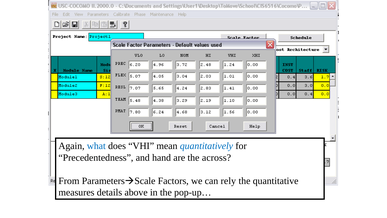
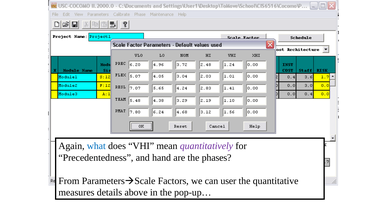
quantitatively colour: blue -> purple (206, 146)
across: across -> phases (217, 157)
rely: rely -> user (228, 181)
